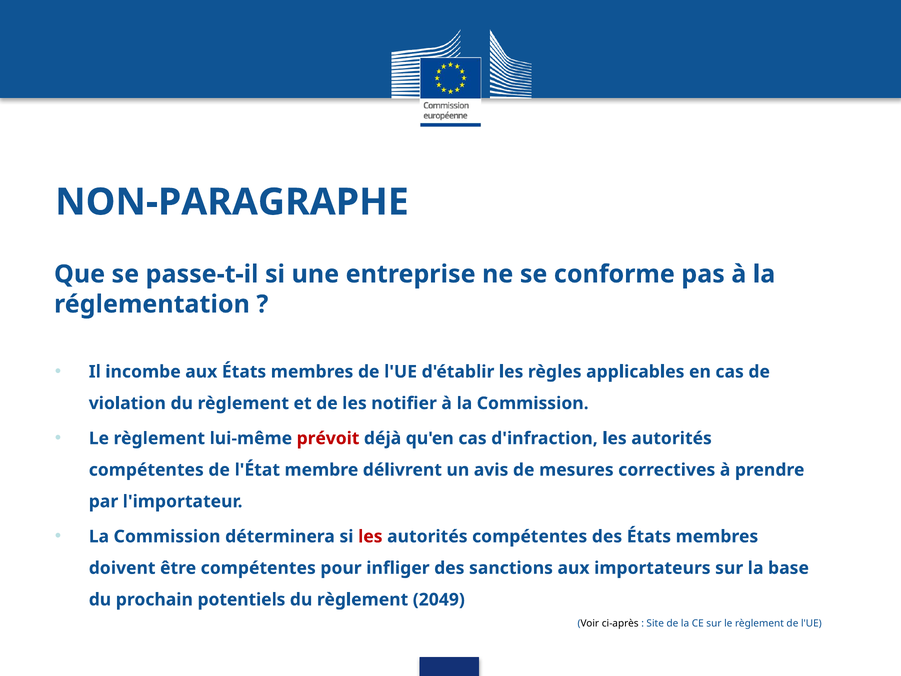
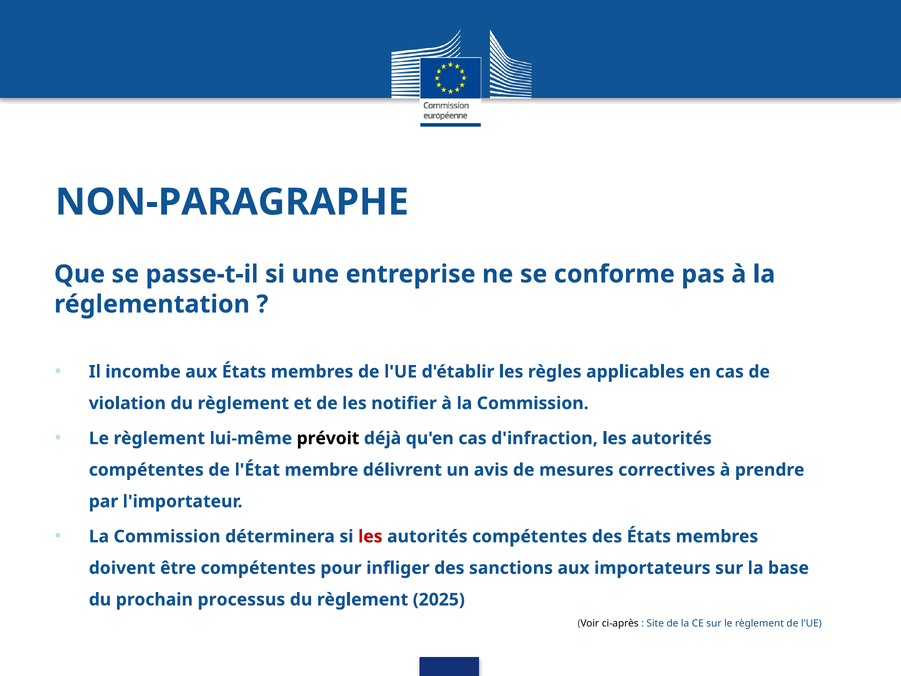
prévoit colour: red -> black (328, 438)
potentiels: potentiels -> processus (241, 599)
2049: 2049 -> 2025 (439, 599)
